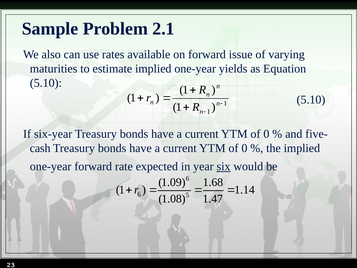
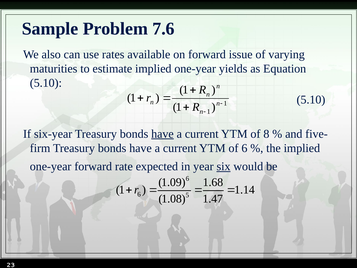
2.1: 2.1 -> 7.6 (163, 29)
have underline: none -> present (162, 134)
0: 0 -> 8 (266, 134)
cash: cash -> firm (40, 148)
0: 0 -> 6 (244, 148)
